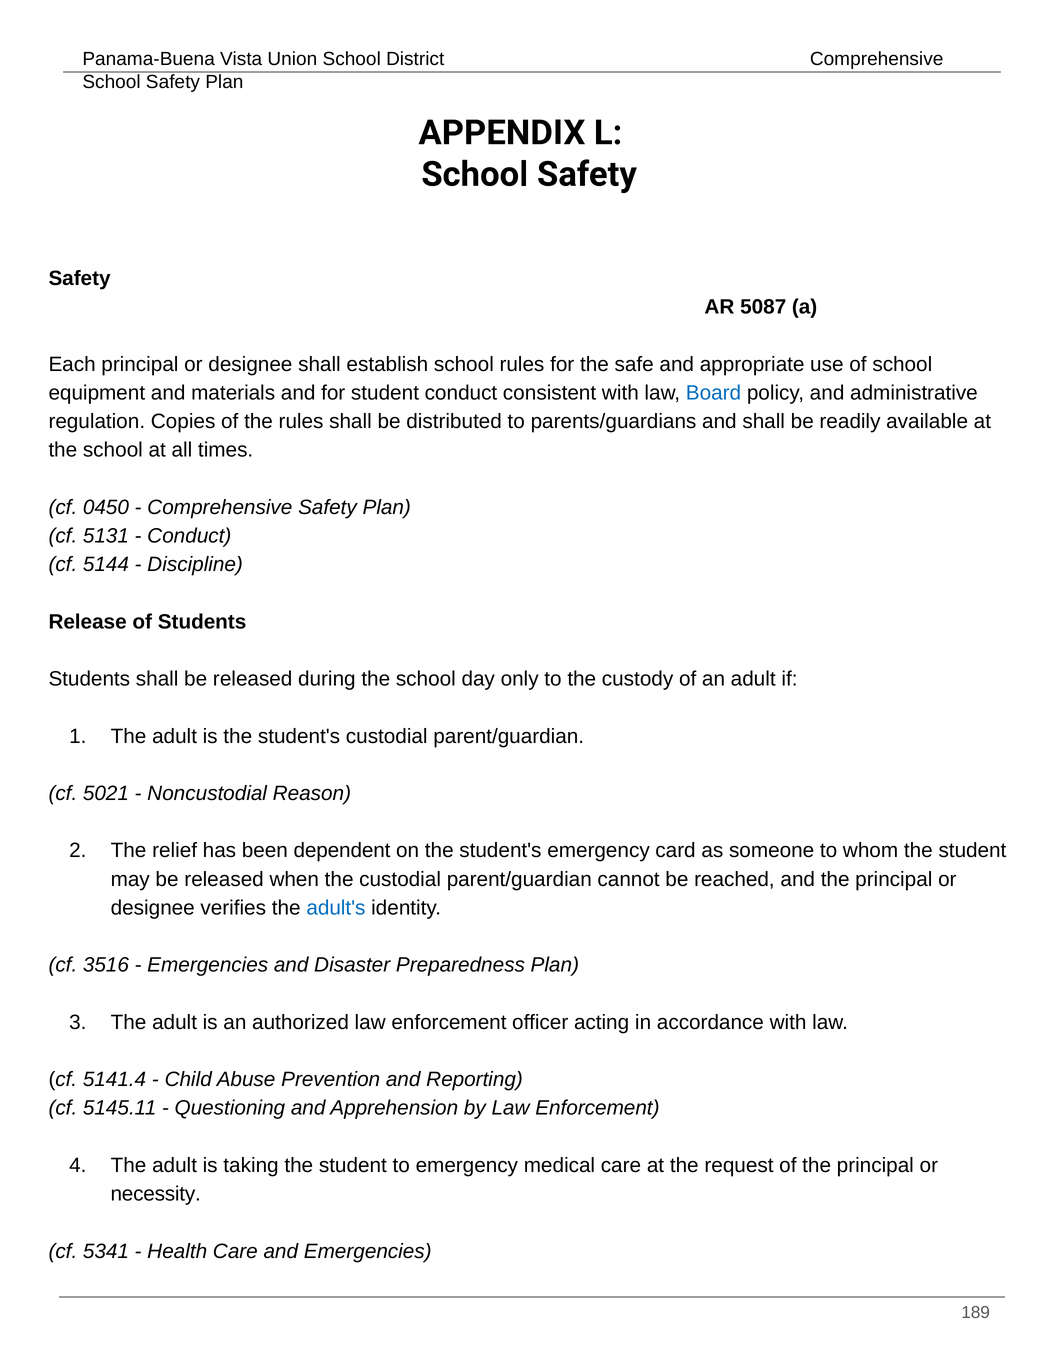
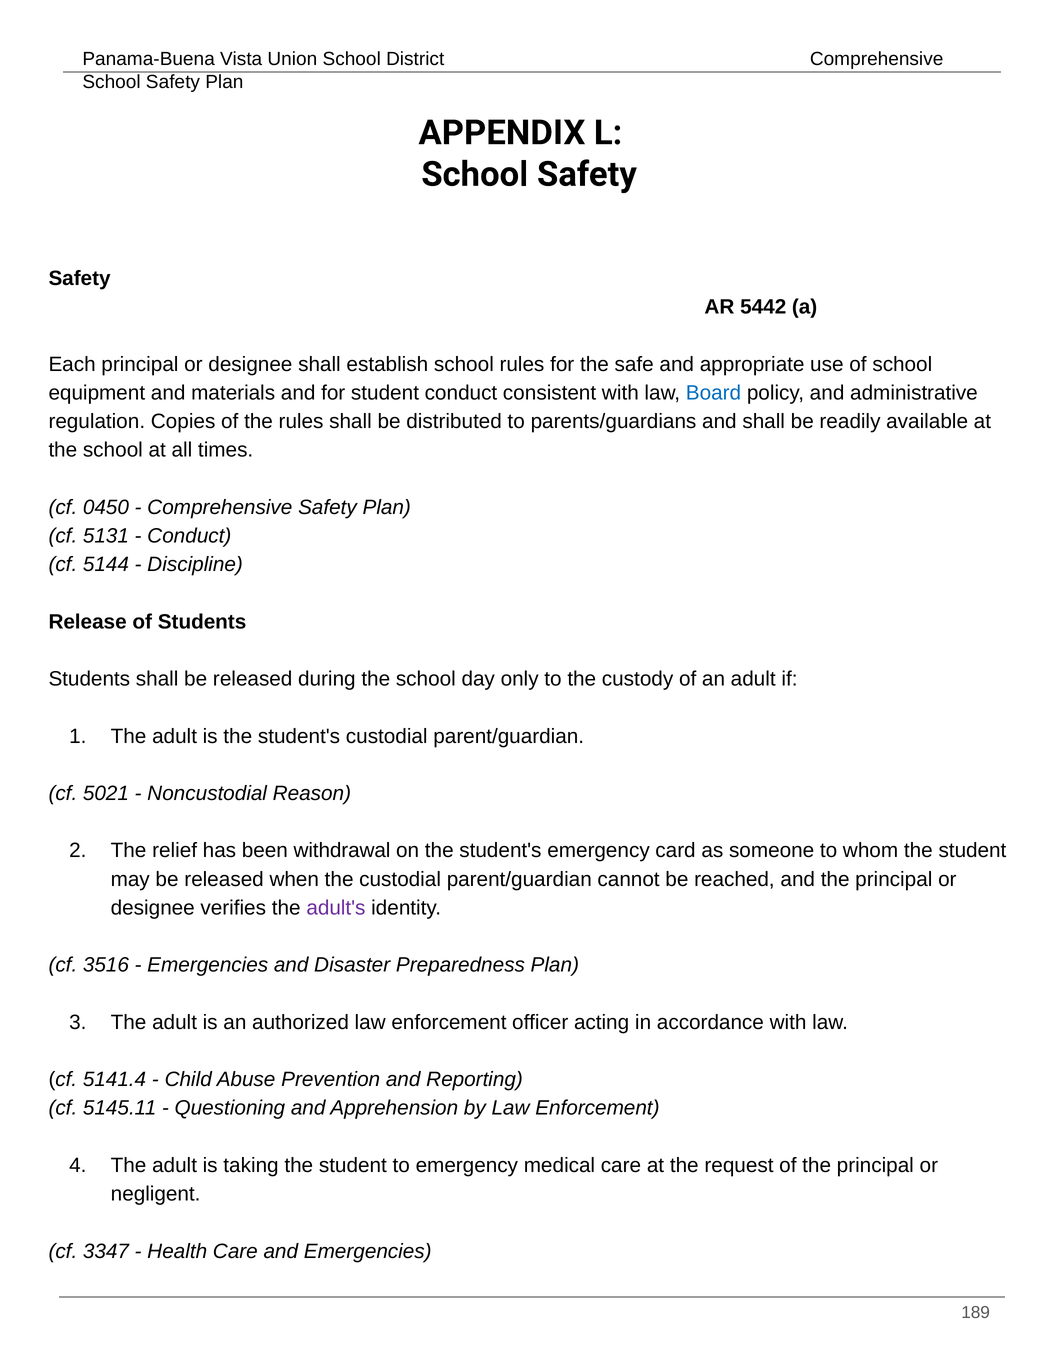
5087: 5087 -> 5442 (763, 307)
dependent: dependent -> withdrawal (342, 851)
adult's colour: blue -> purple (336, 908)
necessity: necessity -> negligent (156, 1194)
5341: 5341 -> 3347 (106, 1251)
